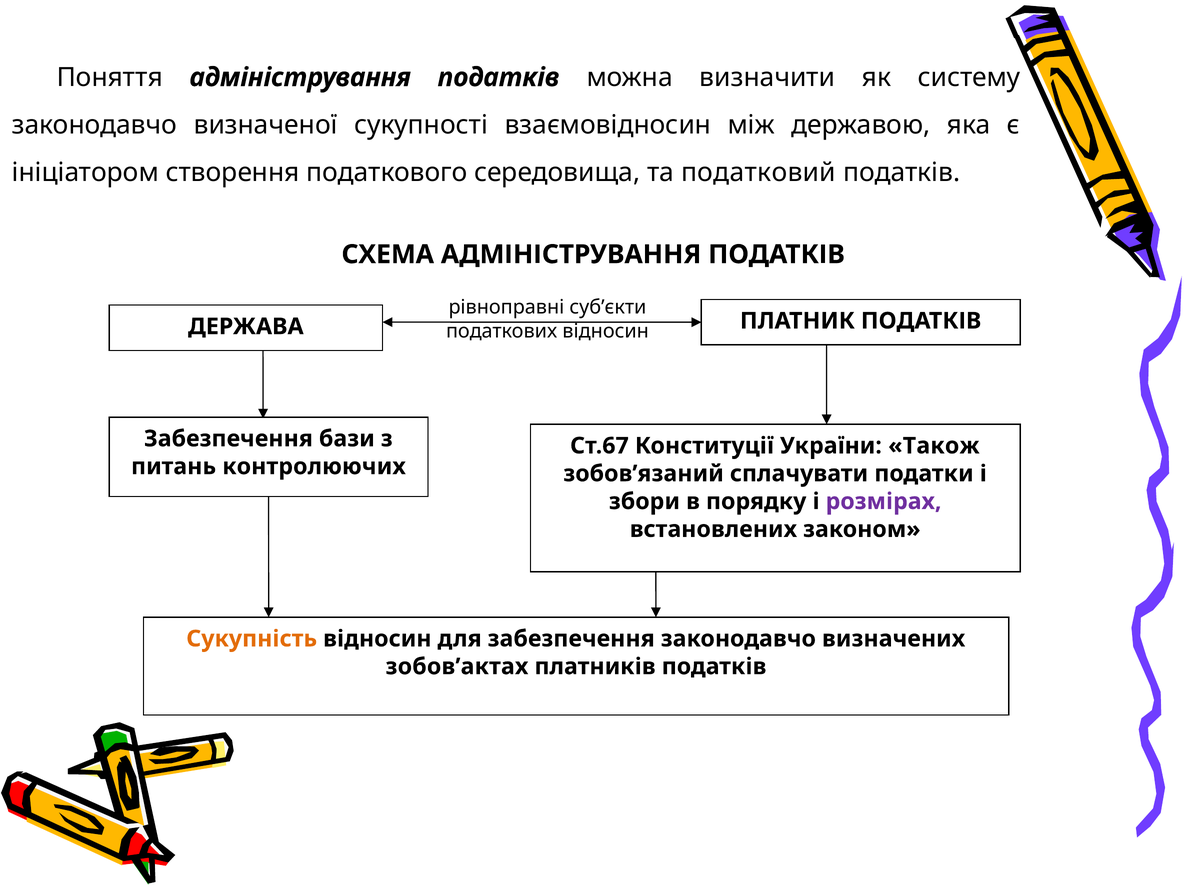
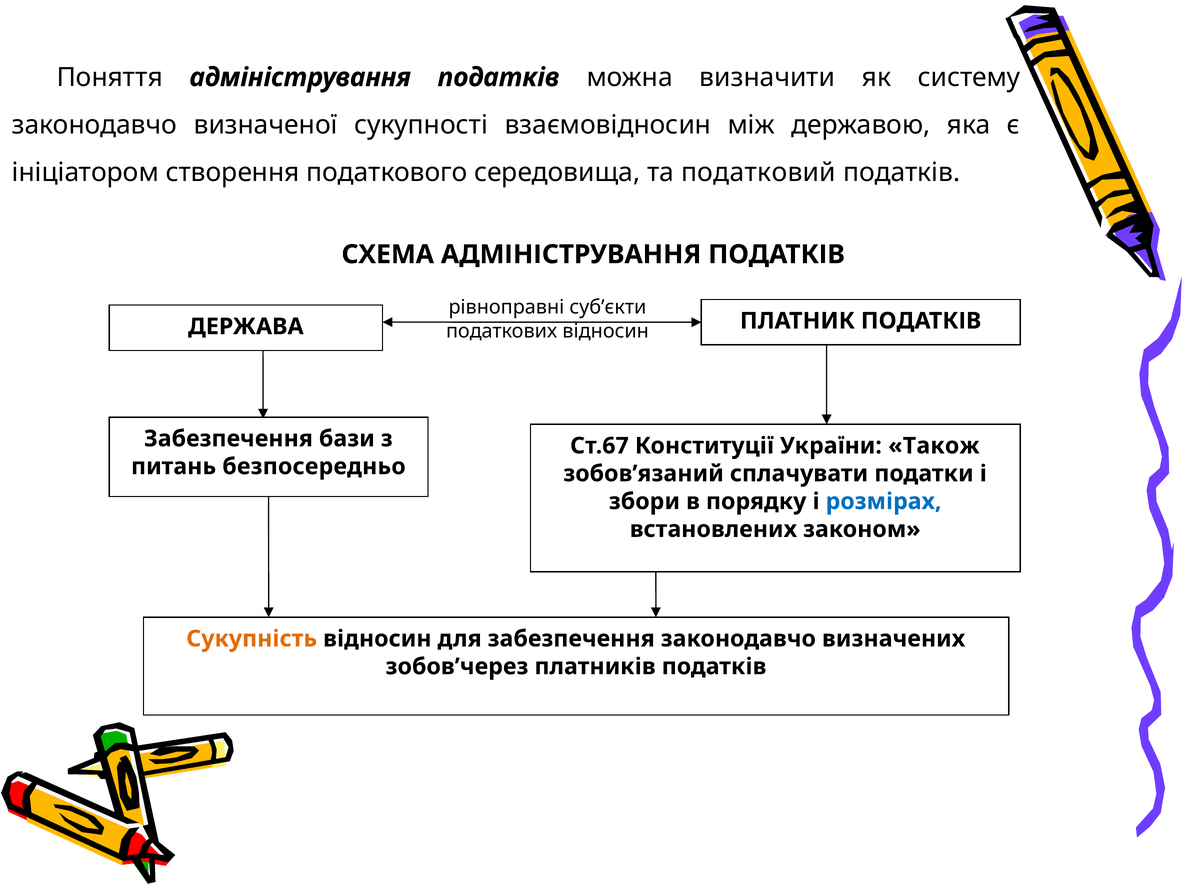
контролюючих: контролюючих -> безпосередньо (314, 467)
розмірах colour: purple -> blue (884, 501)
зобов’актах: зобов’актах -> зобов’через (457, 667)
